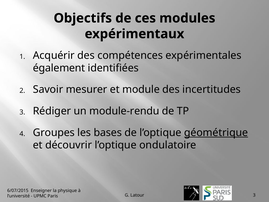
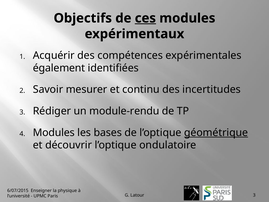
ces underline: none -> present (145, 18)
module: module -> continu (141, 89)
Groupes: Groupes -> Modules (54, 132)
